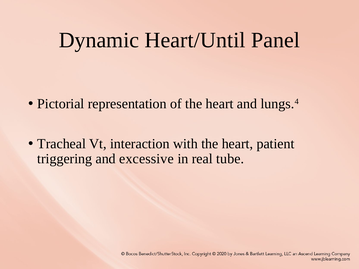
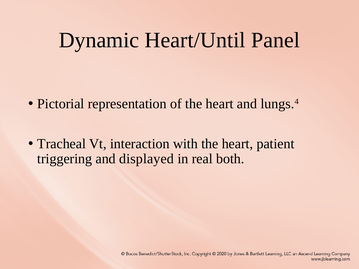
excessive: excessive -> displayed (147, 159)
tube: tube -> both (230, 159)
